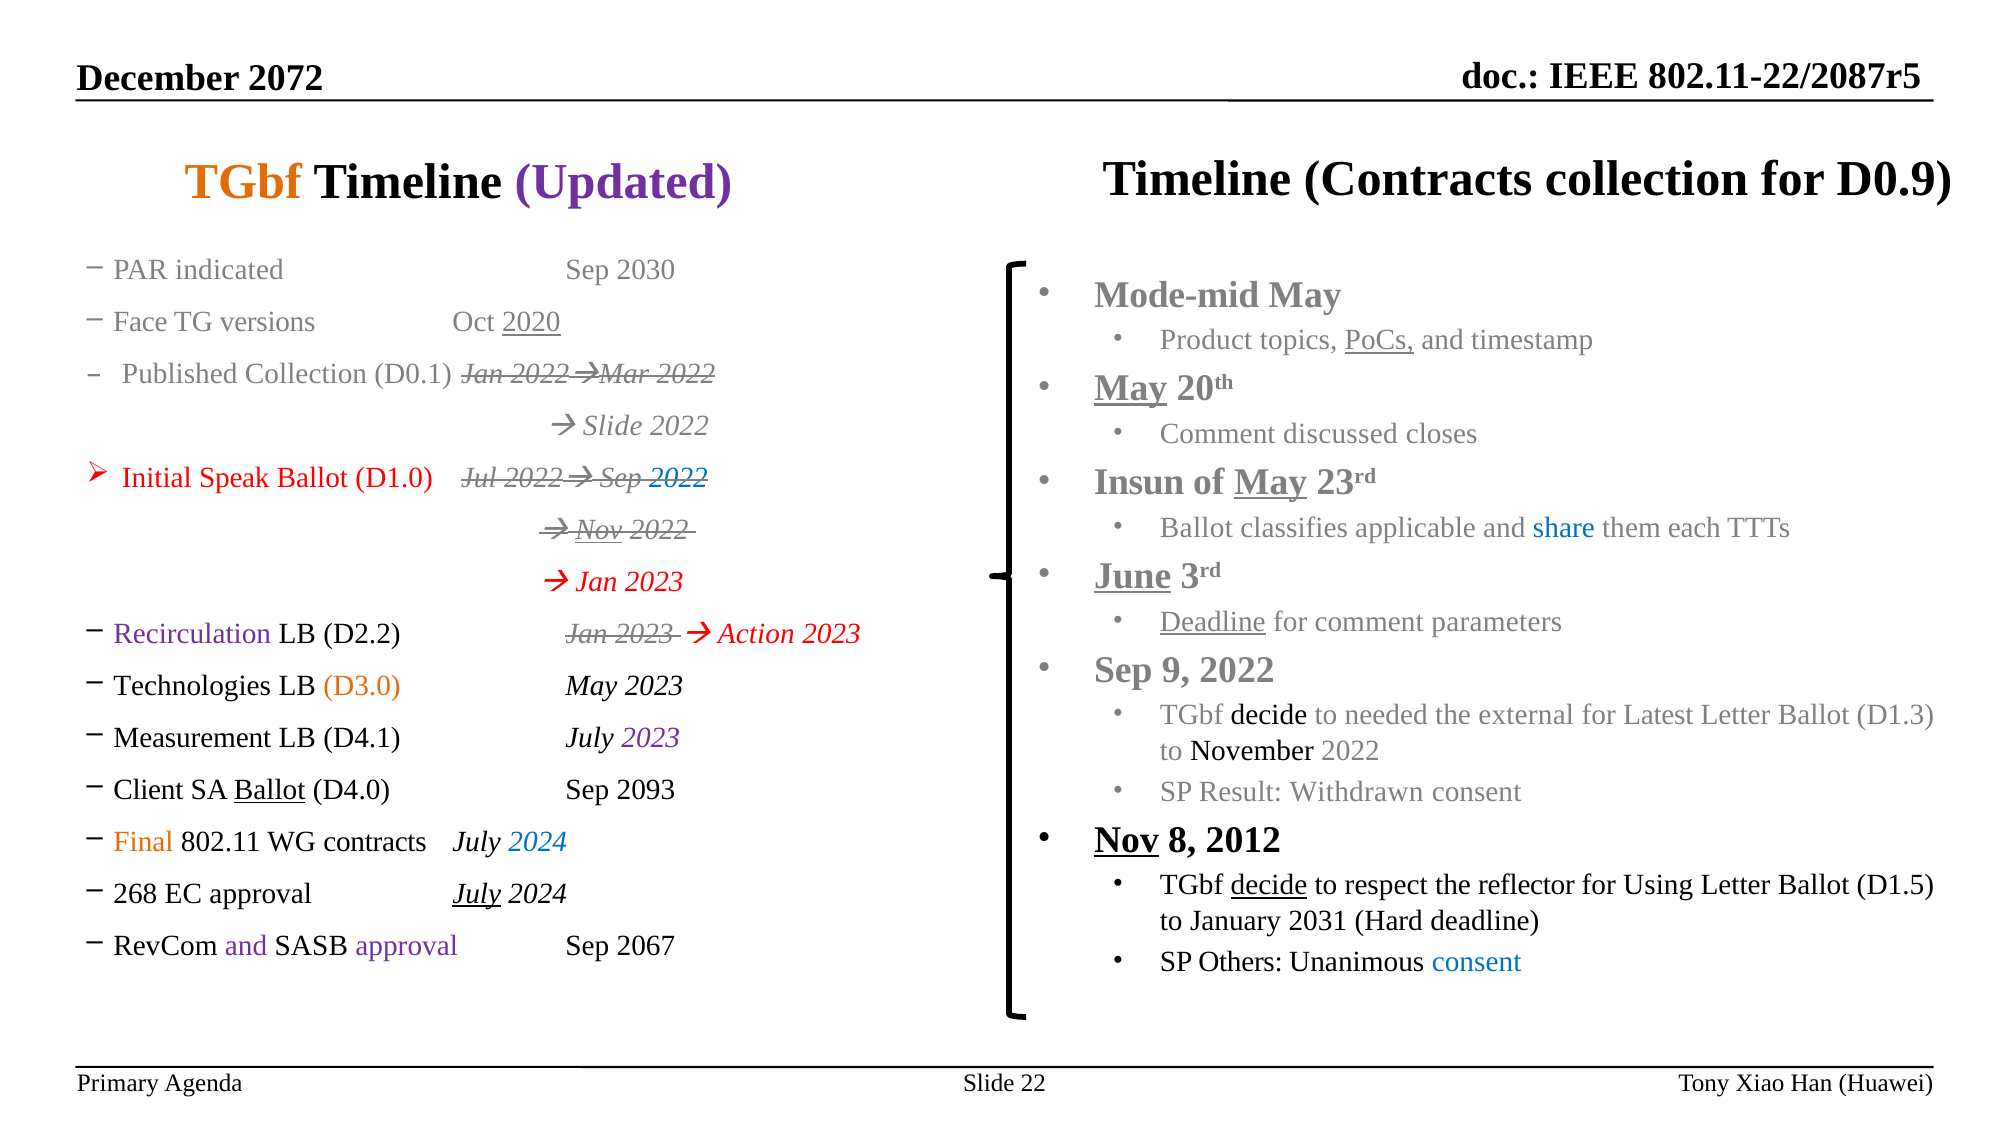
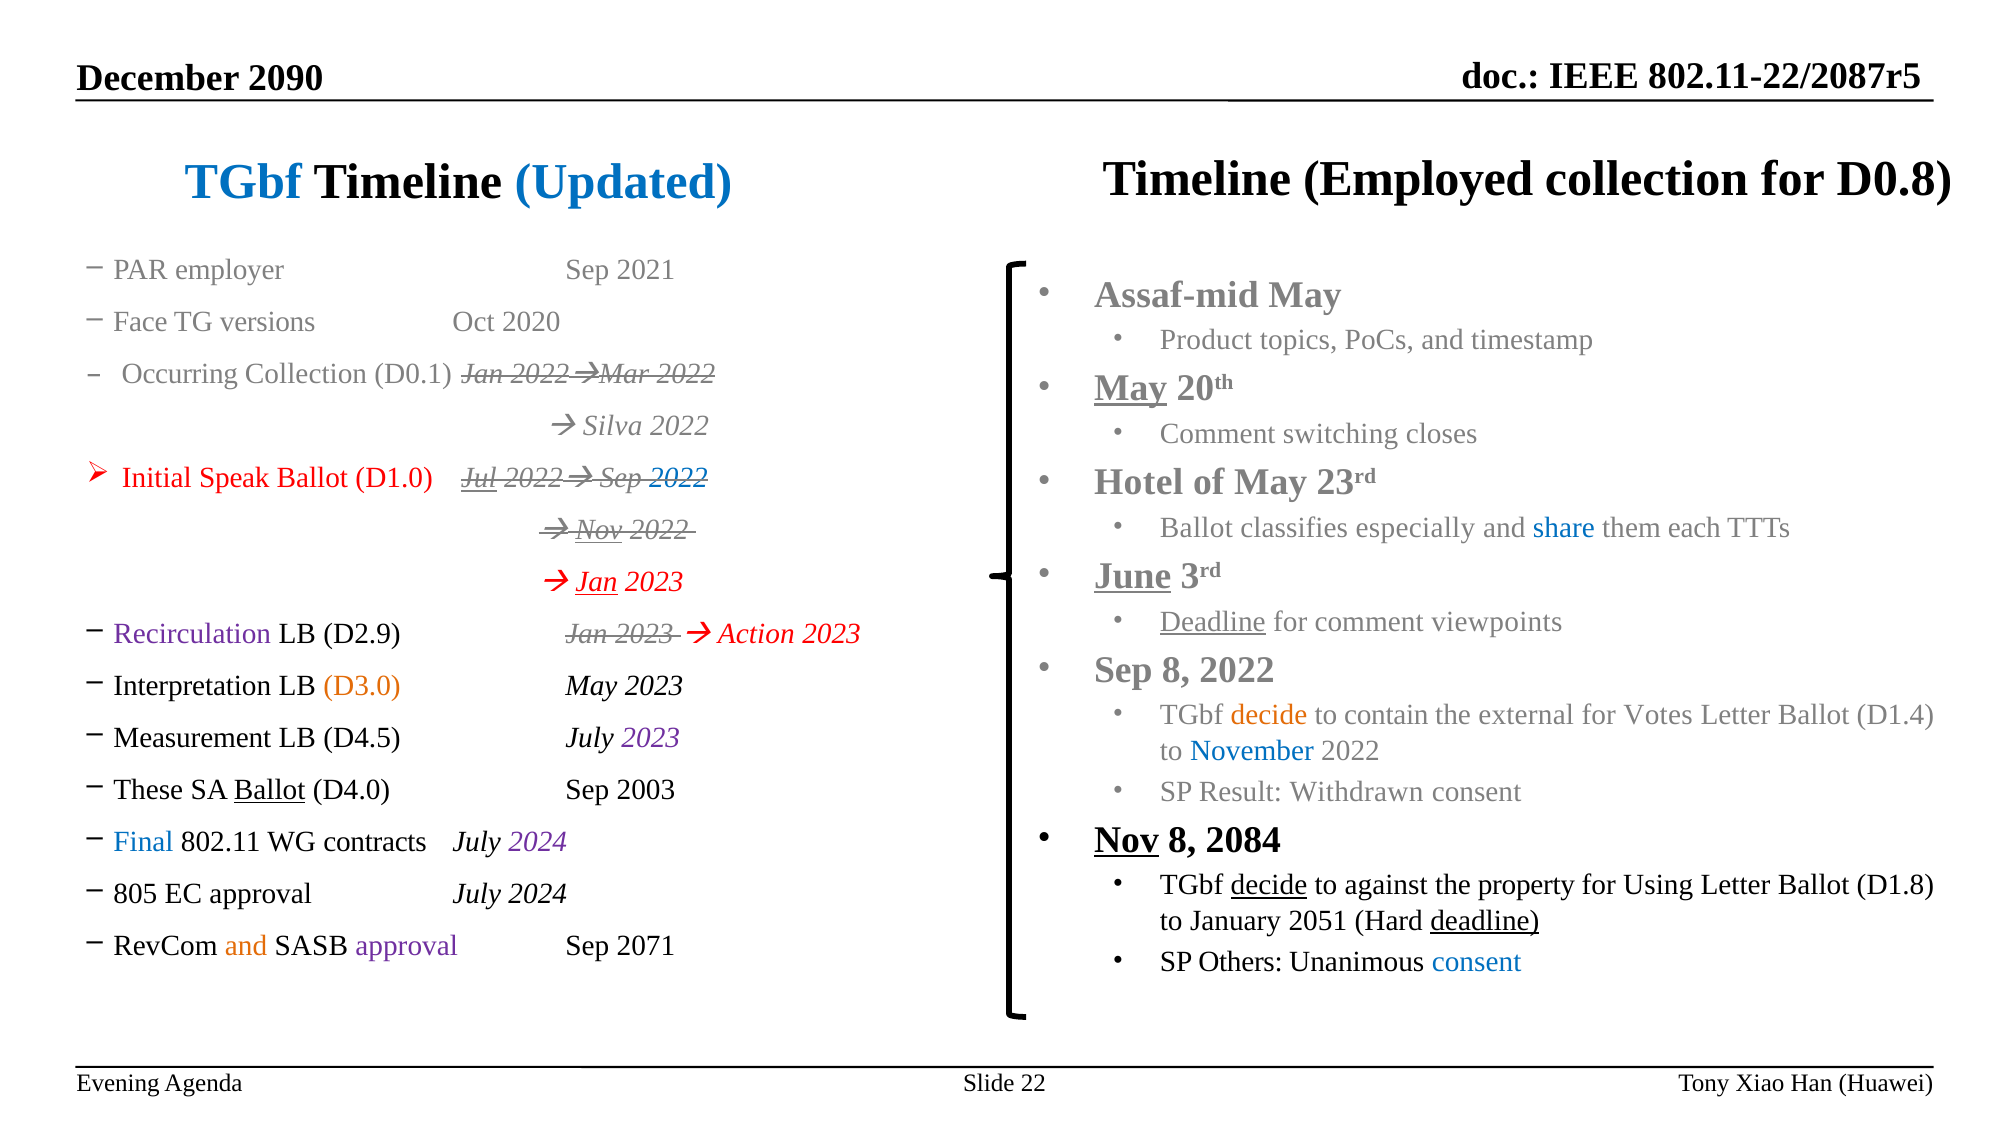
2072: 2072 -> 2090 (286, 78)
Timeline Contracts: Contracts -> Employed (1418, 179)
D0.9: D0.9 -> D0.8 (1894, 179)
TGbf colour: orange -> blue (243, 182)
Updated colour: purple -> blue (623, 182)
indicated: indicated -> employer (230, 270)
2030: 2030 -> 2021 (646, 270)
Mode-mid: Mode-mid -> Assaf-mid (1176, 295)
2020 underline: present -> none (531, 322)
PoCs underline: present -> none (1379, 340)
Published: Published -> Occurring (180, 374)
Slide: Slide -> Silva (613, 426)
discussed: discussed -> switching (1341, 434)
Jul underline: none -> present (479, 478)
Insun: Insun -> Hotel (1139, 482)
May underline: present -> none (1271, 482)
applicable: applicable -> especially (1415, 528)
Jan underline: none -> present (596, 582)
parameters: parameters -> viewpoints (1497, 621)
D2.2: D2.2 -> D2.9 (362, 634)
Sep 9: 9 -> 8 (1176, 670)
Technologies: Technologies -> Interpretation (192, 686)
decide colour: black -> orange (1269, 715)
needed: needed -> contain (1386, 715)
Latest: Latest -> Votes (1658, 715)
D1.3: D1.3 -> D1.4 (1895, 715)
D4.1: D4.1 -> D4.5 (362, 738)
November colour: black -> blue (1252, 750)
Client: Client -> These (148, 790)
2093: 2093 -> 2003 (646, 790)
2012: 2012 -> 2084 (1243, 840)
Final colour: orange -> blue (143, 842)
2024 colour: blue -> purple (538, 842)
respect: respect -> against (1386, 885)
reflector: reflector -> property (1526, 885)
D1.5: D1.5 -> D1.8 (1895, 885)
268: 268 -> 805 (135, 894)
July underline: present -> none (477, 894)
2031: 2031 -> 2051 (1318, 920)
deadline underline: none -> present (1485, 920)
and colour: purple -> orange (246, 946)
2067: 2067 -> 2071 (646, 946)
Primary: Primary -> Evening (118, 1084)
